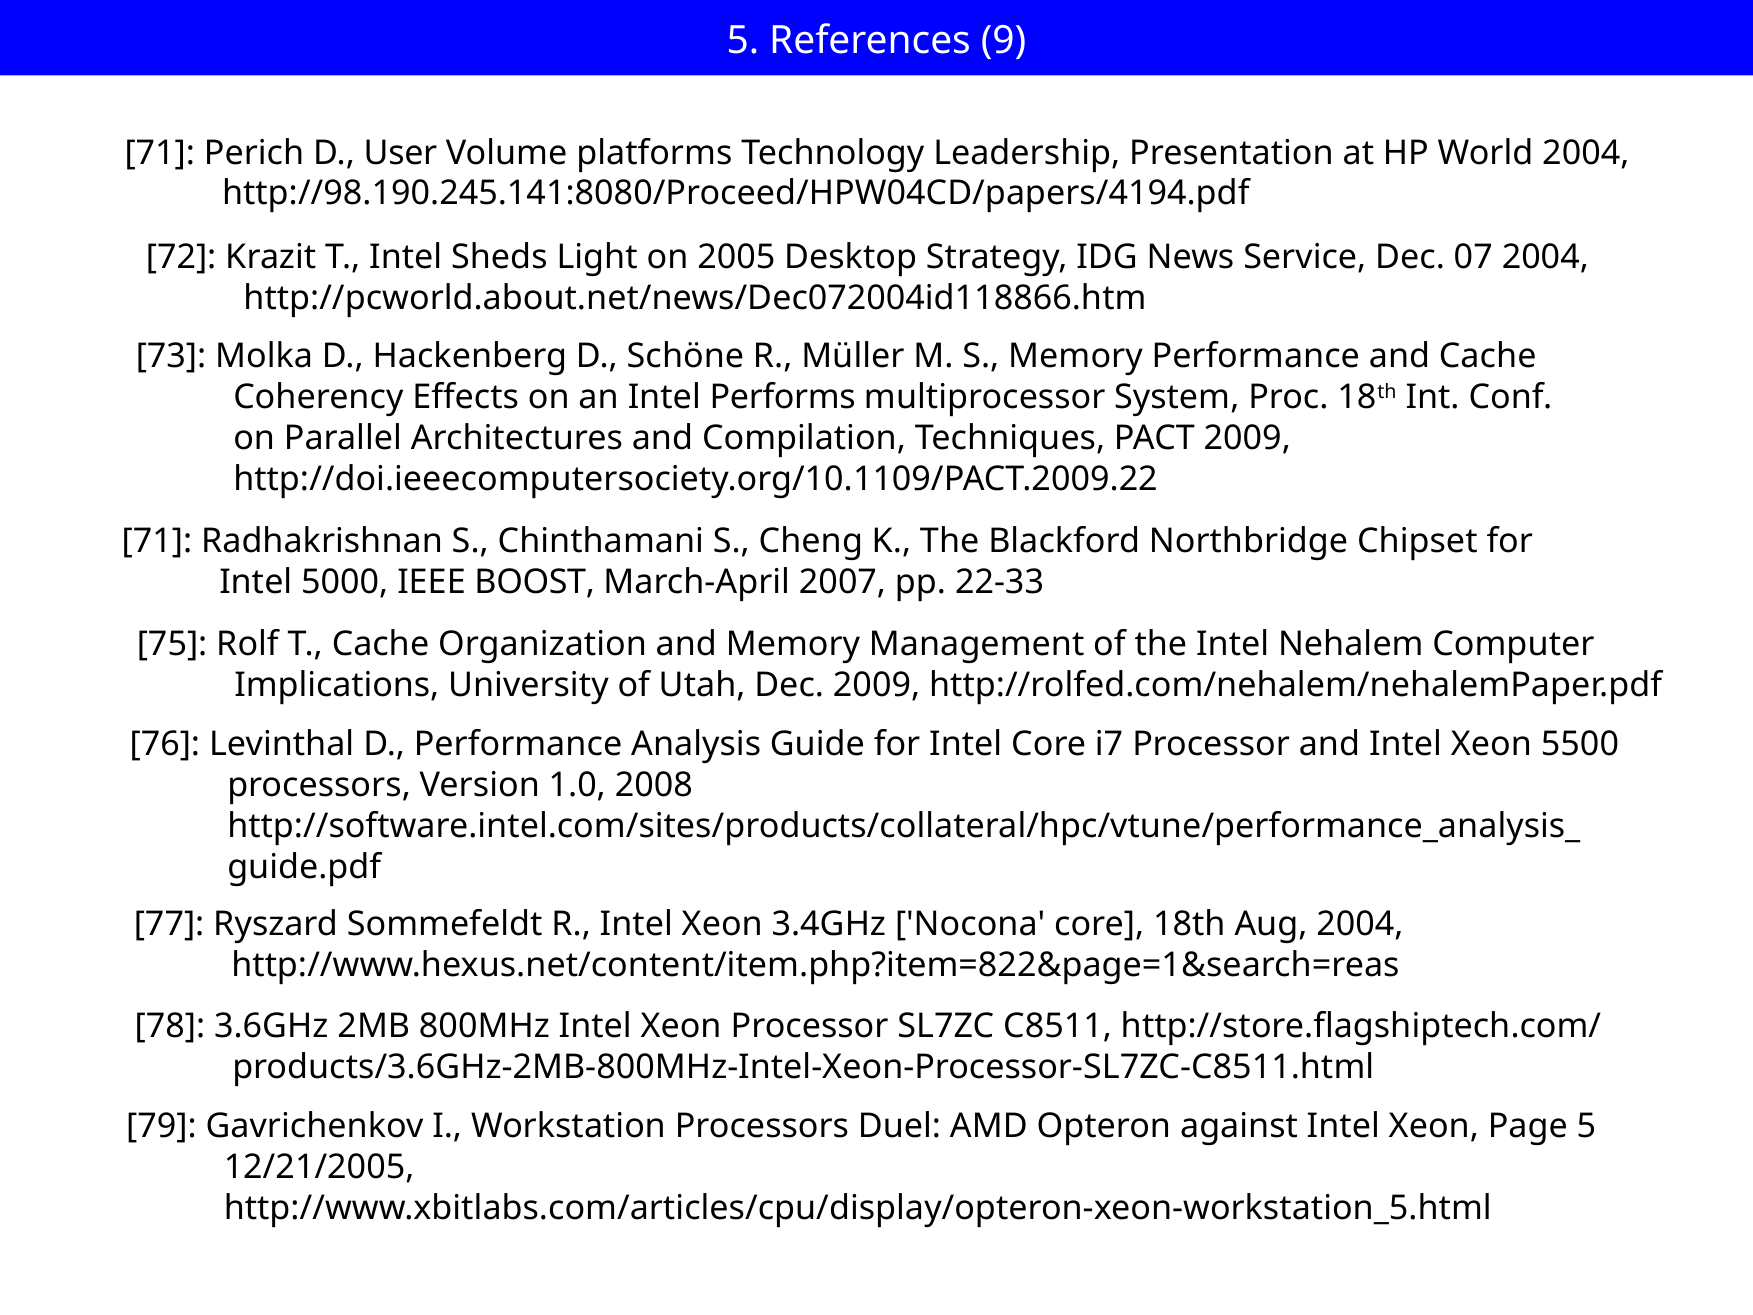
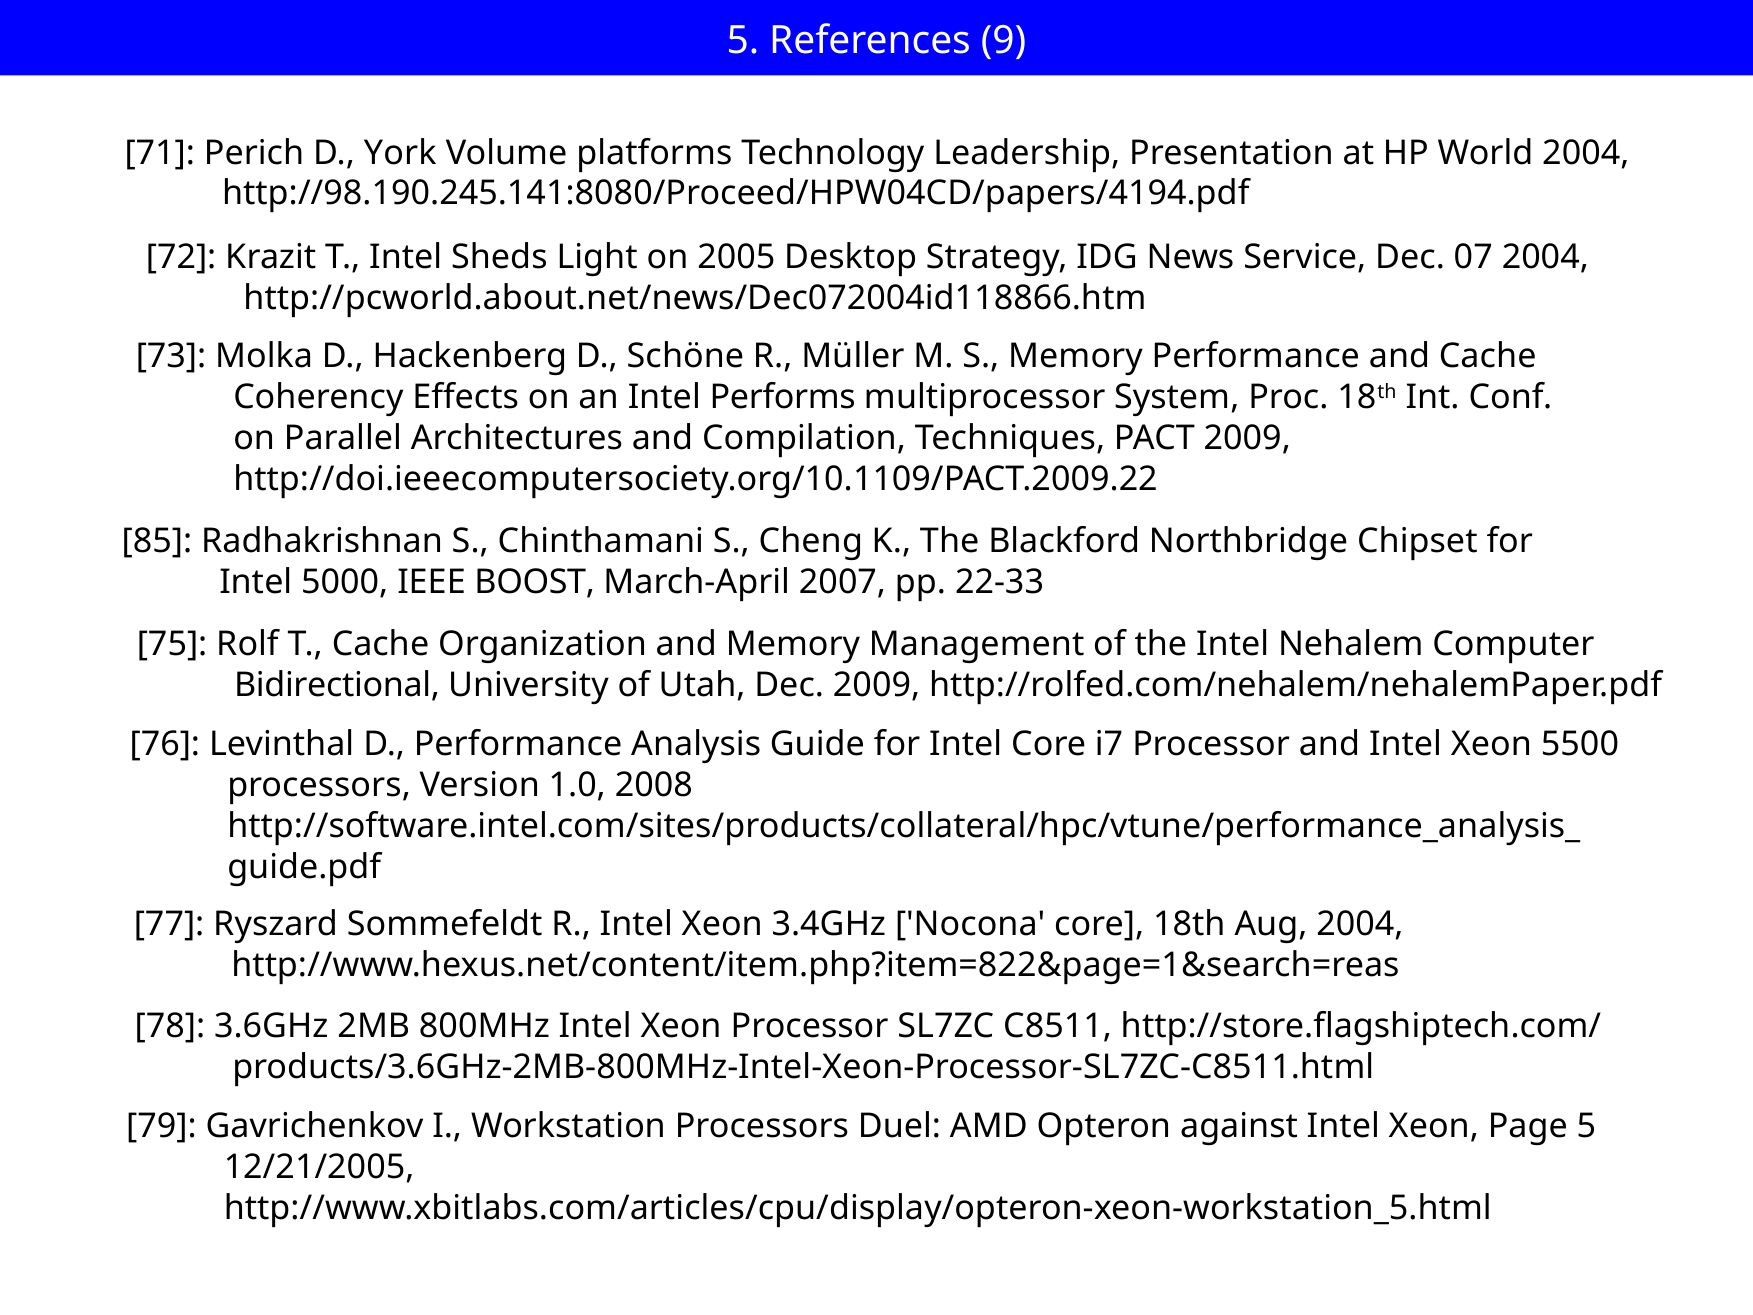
User: User -> York (400, 153)
71: 71 -> 85 (157, 541)
Implications: Implications -> Bidirectional (337, 685)
